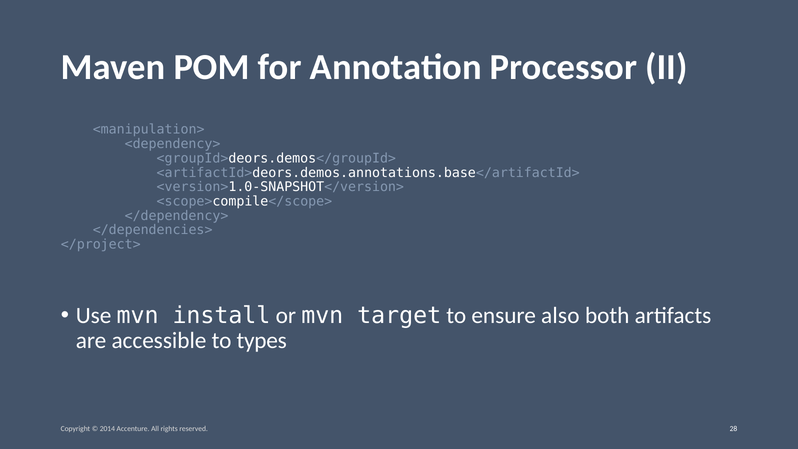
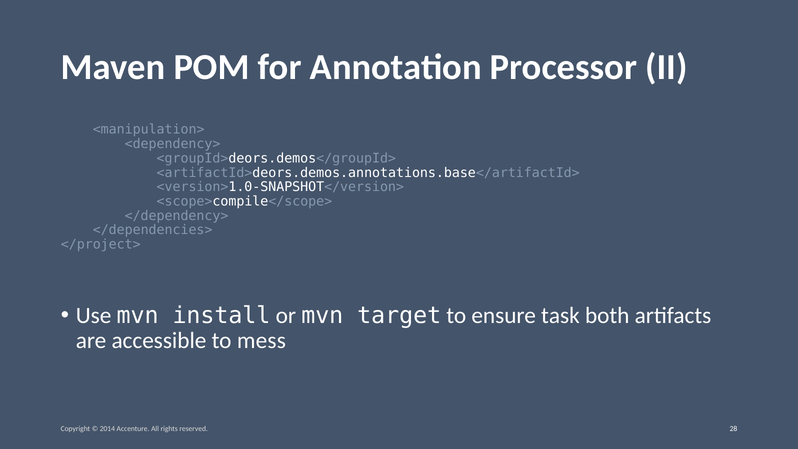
also: also -> task (560, 315)
types: types -> mess (261, 341)
